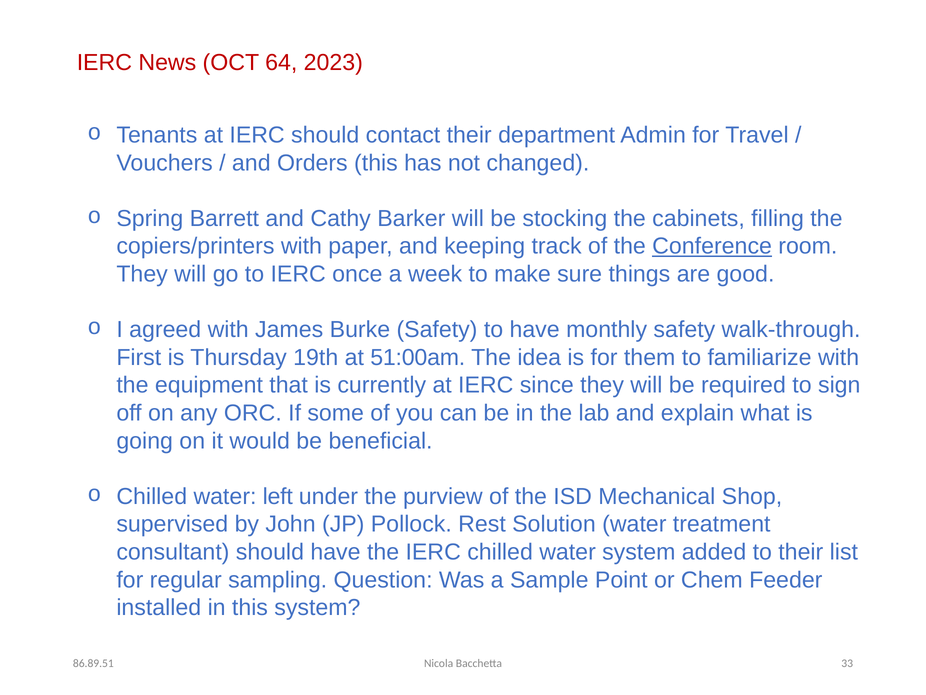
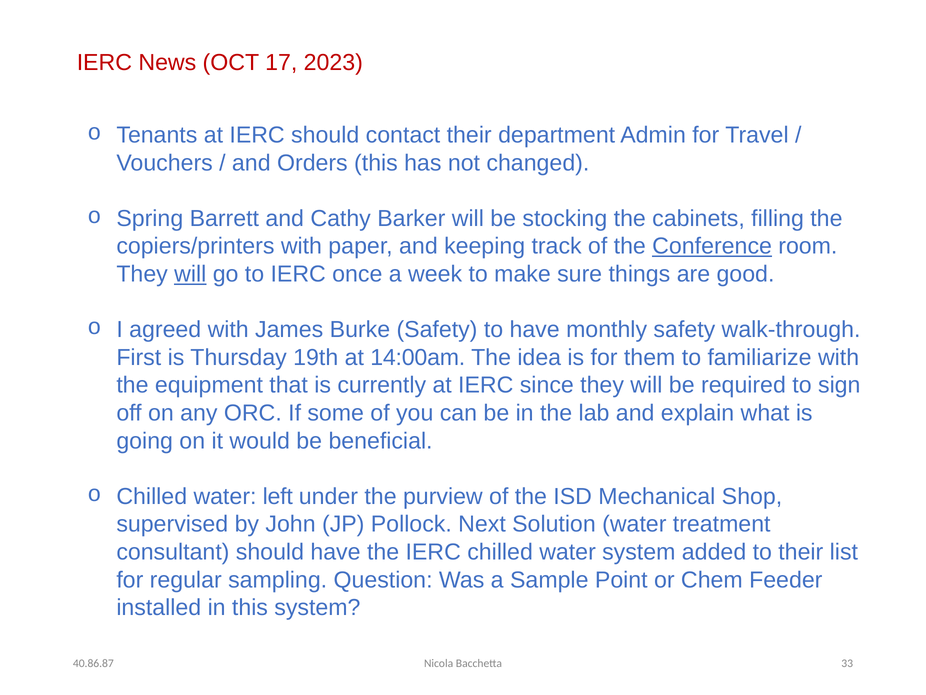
64: 64 -> 17 (281, 63)
will underline: none -> present (190, 274)
51:00am: 51:00am -> 14:00am (418, 357)
Rest: Rest -> Next (482, 524)
86.89.51: 86.89.51 -> 40.86.87 (93, 663)
